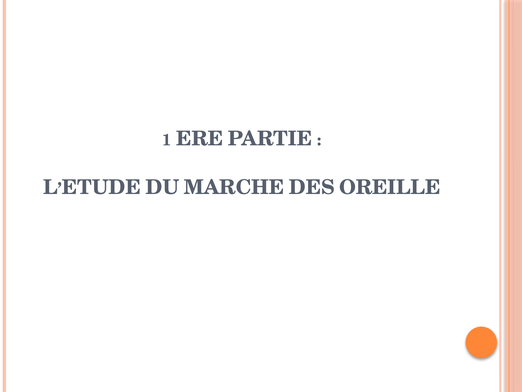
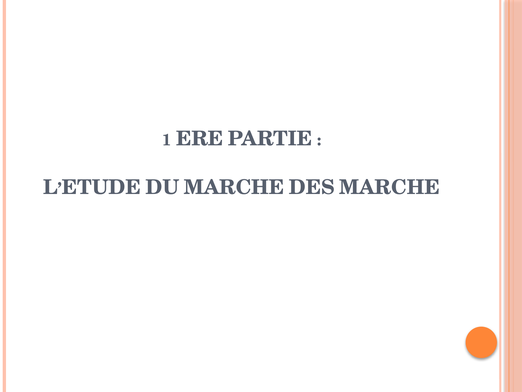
DES OREILLE: OREILLE -> MARCHE (390, 187)
